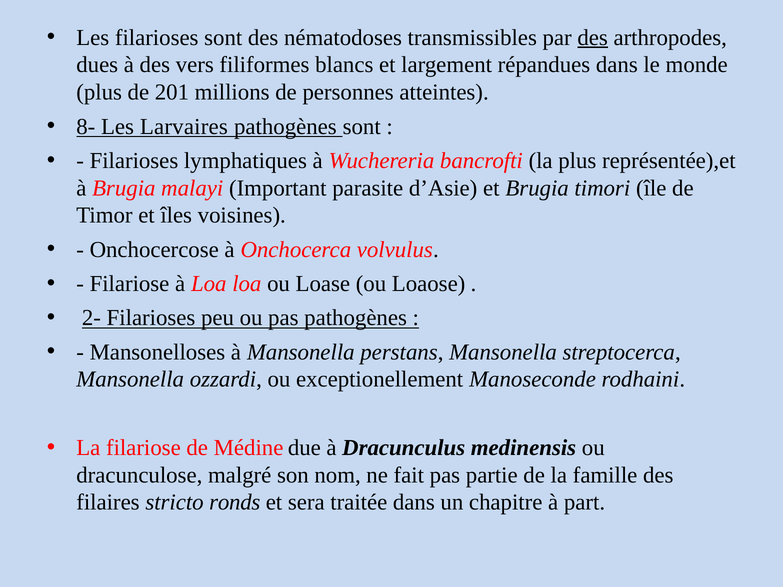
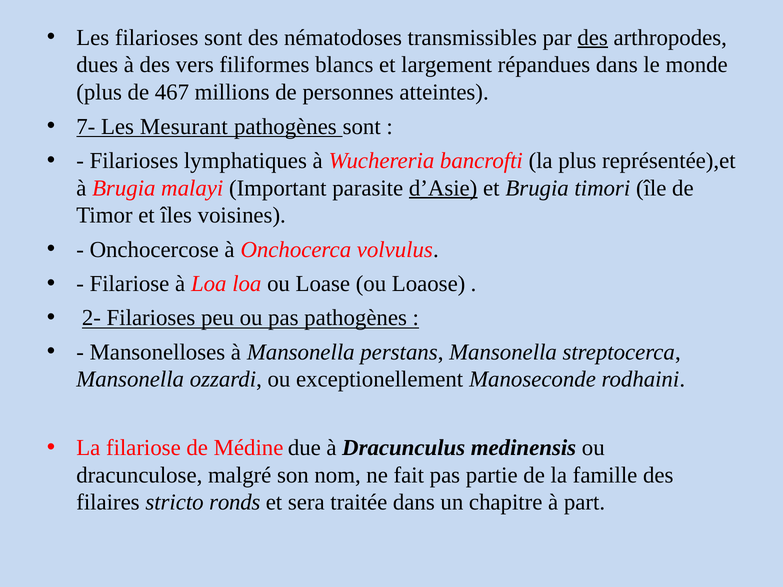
201: 201 -> 467 (172, 92)
8-: 8- -> 7- (86, 127)
Larvaires: Larvaires -> Mesurant (184, 127)
d’Asie underline: none -> present (443, 188)
